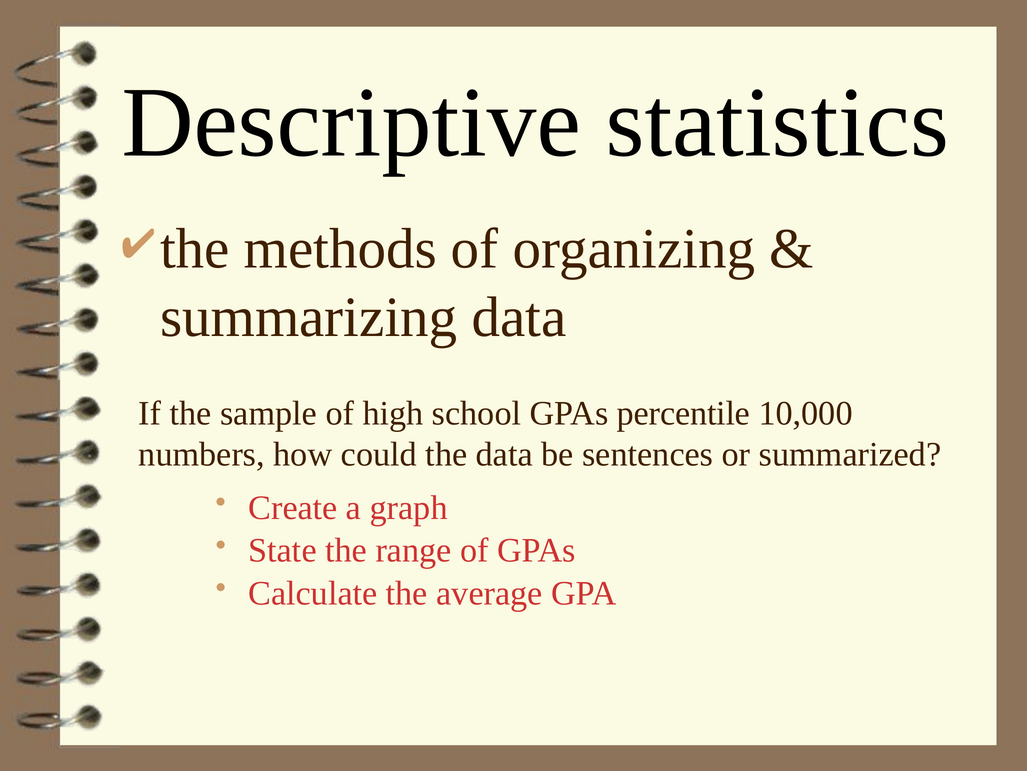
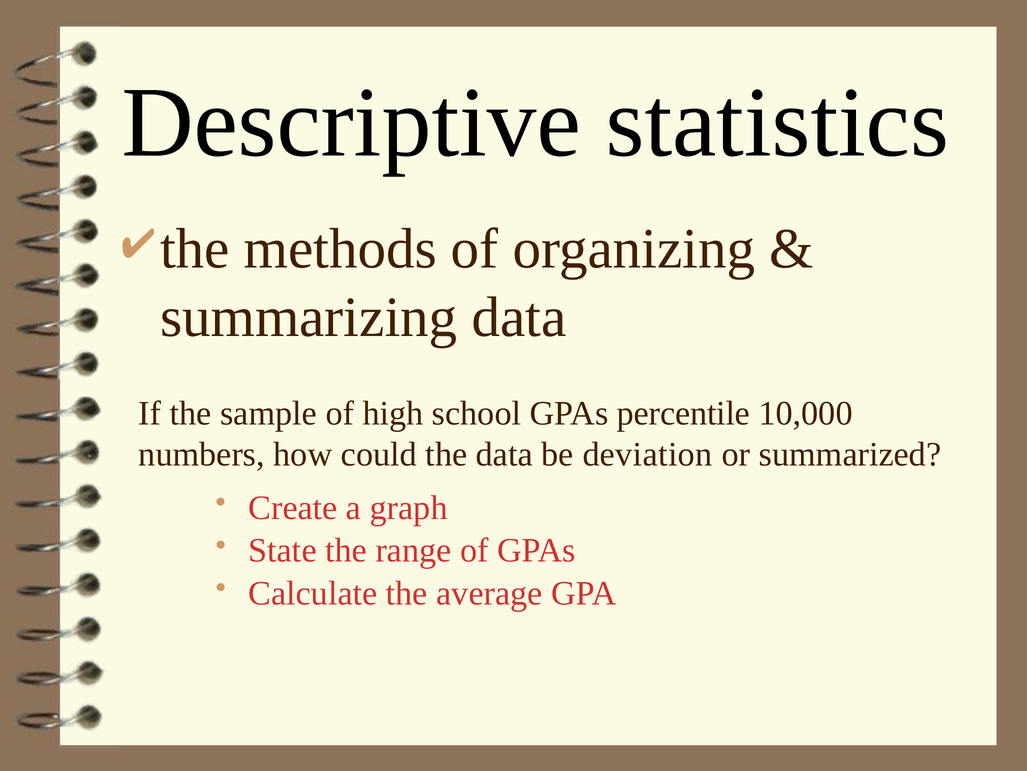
sentences: sentences -> deviation (648, 454)
